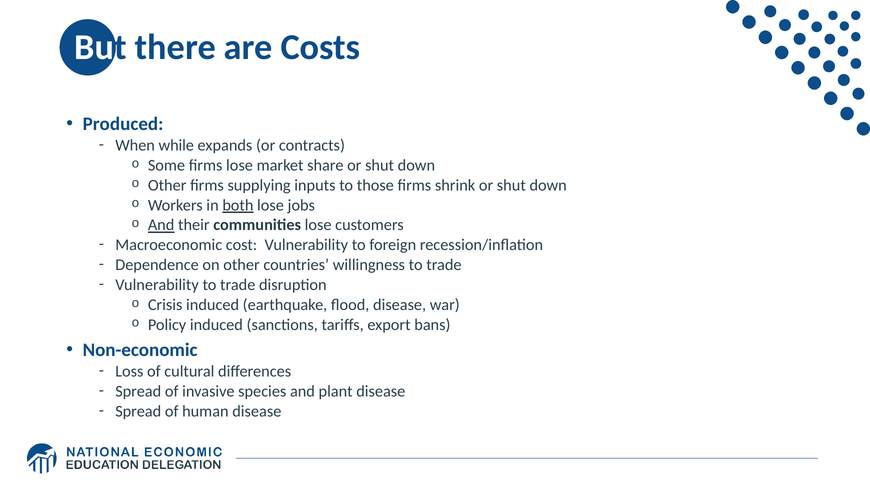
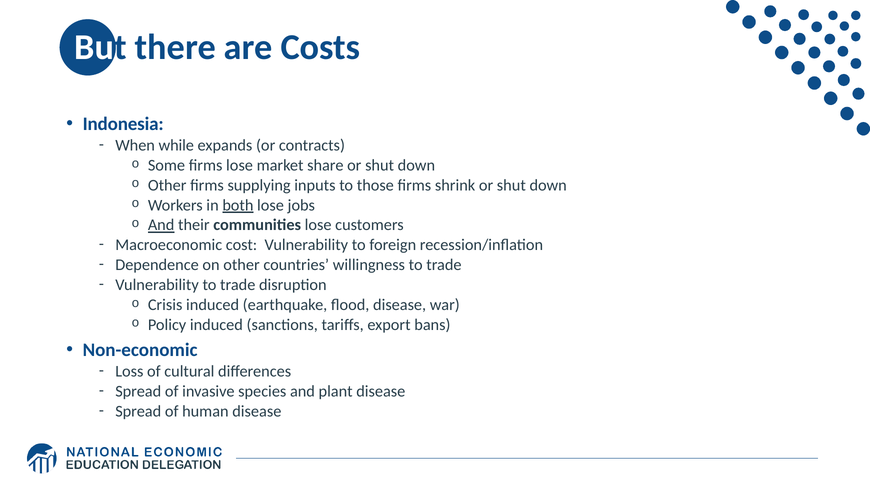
Produced: Produced -> Indonesia (123, 124)
